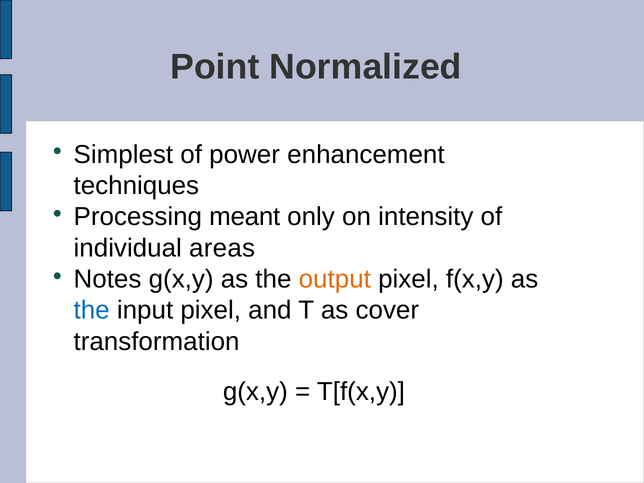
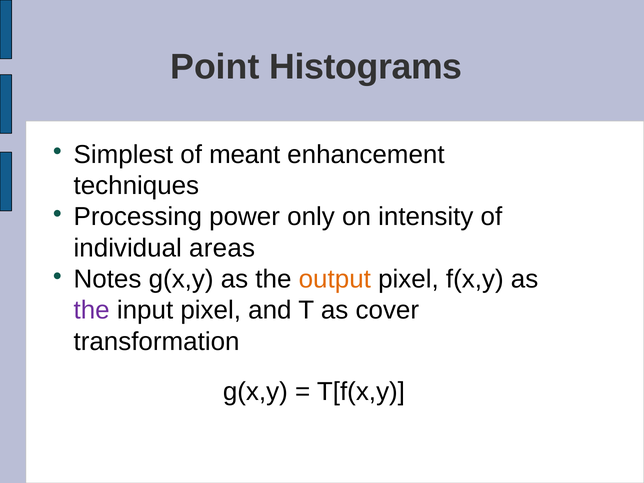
Normalized: Normalized -> Histograms (366, 67)
power: power -> meant (245, 154)
meant: meant -> power (245, 217)
the colour: blue -> purple (92, 310)
